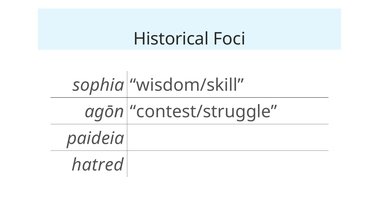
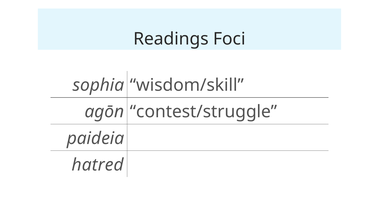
Historical: Historical -> Readings (171, 39)
